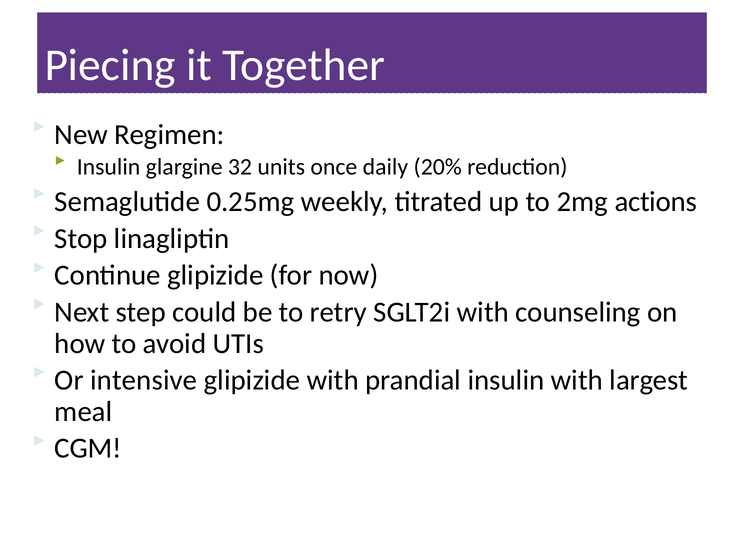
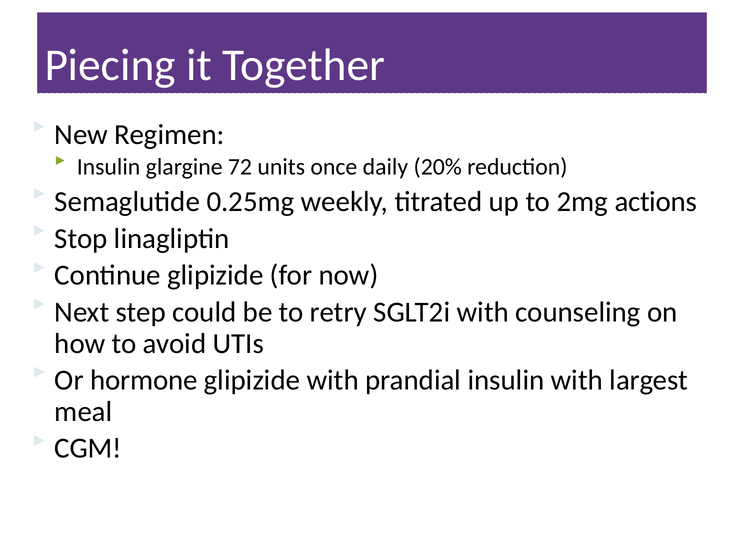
32: 32 -> 72 (240, 167)
intensive: intensive -> hormone (144, 380)
